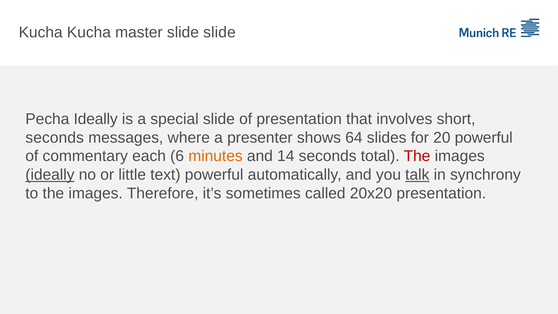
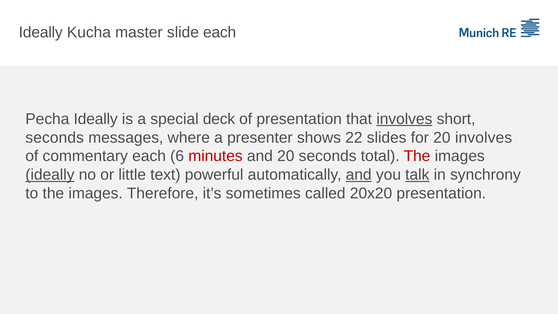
Kucha: Kucha -> Ideally (41, 32)
slide slide: slide -> each (220, 32)
special slide: slide -> deck (219, 119)
involves underline: none -> present (404, 119)
64: 64 -> 22 (354, 138)
20 powerful: powerful -> involves (484, 138)
minutes colour: orange -> red (215, 156)
and 14: 14 -> 20 (286, 156)
and underline: none -> present (359, 175)
